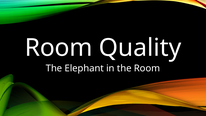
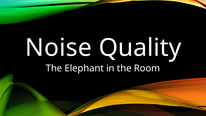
Room: Room -> Noise (58, 48)
